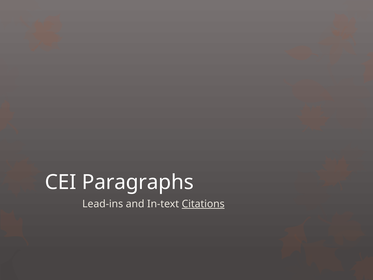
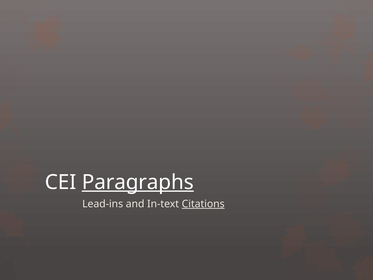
Paragraphs underline: none -> present (138, 182)
